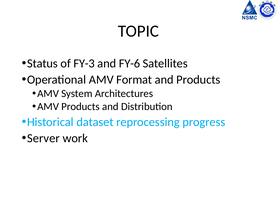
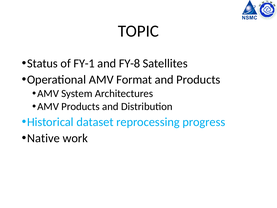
FY-3: FY-3 -> FY-1 (84, 63)
FY-6: FY-6 -> FY-8 (130, 63)
Server: Server -> Native (43, 138)
